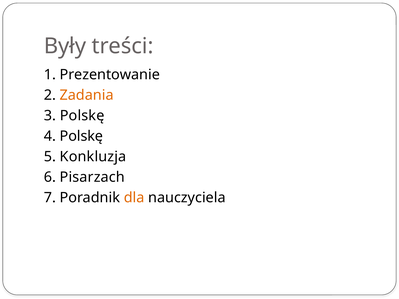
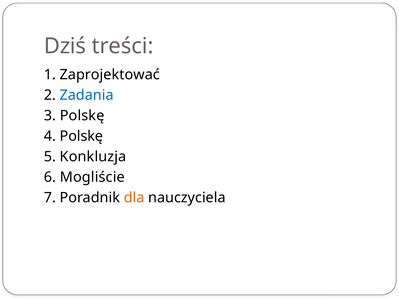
Były: Były -> Dziś (65, 46)
Prezentowanie: Prezentowanie -> Zaprojektować (110, 75)
Zadania colour: orange -> blue (87, 95)
Pisarzach: Pisarzach -> Mogliście (92, 177)
